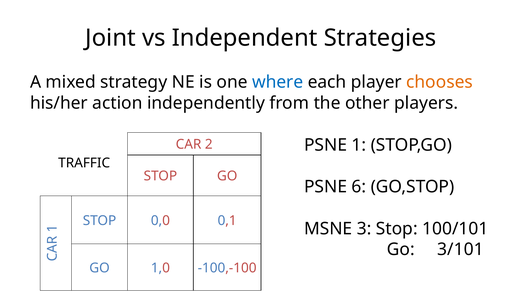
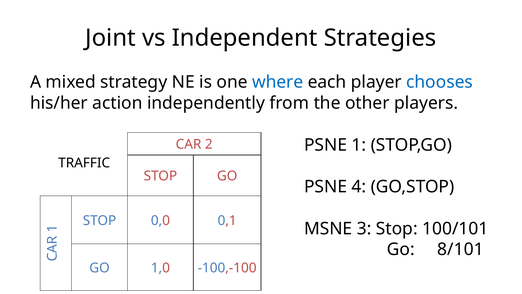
chooses colour: orange -> blue (440, 82)
6: 6 -> 4 (359, 187)
3/101: 3/101 -> 8/101 (460, 249)
